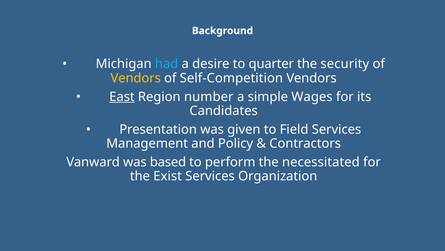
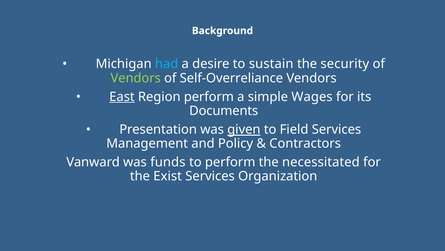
quarter: quarter -> sustain (271, 64)
Vendors colour: yellow -> light green (136, 78)
Self-Competition: Self-Competition -> Self-Overreliance (231, 78)
Region number: number -> perform (209, 96)
Candidates: Candidates -> Documents (224, 111)
given underline: none -> present (244, 129)
based: based -> funds (168, 162)
